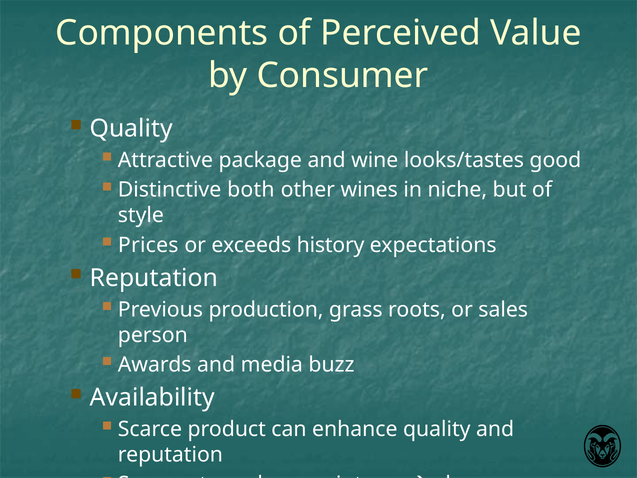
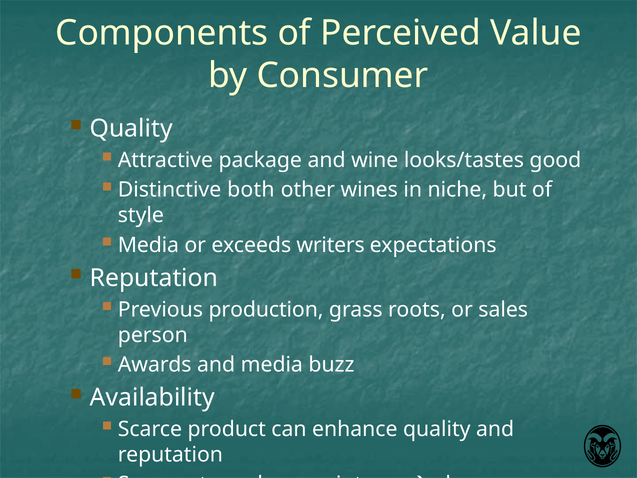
Prices: Prices -> Media (148, 245)
history: history -> writers (331, 245)
